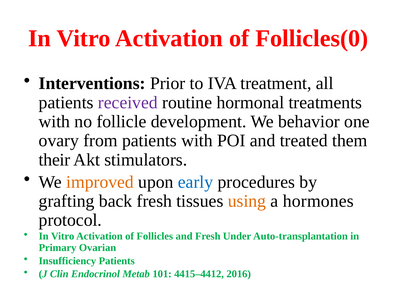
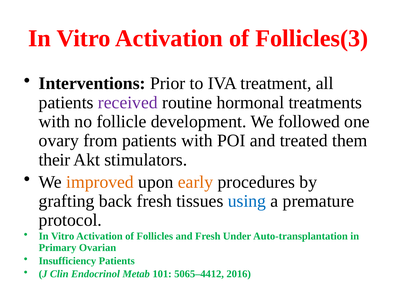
Follicles(0: Follicles(0 -> Follicles(3 (312, 38)
behavior: behavior -> followed (309, 121)
early colour: blue -> orange (196, 182)
using colour: orange -> blue (247, 201)
hormones: hormones -> premature (318, 201)
4415–4412: 4415–4412 -> 5065–4412 (199, 274)
